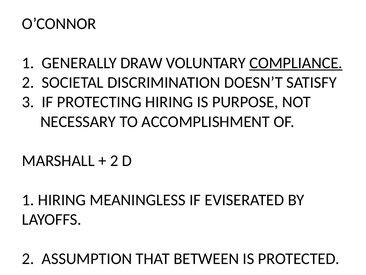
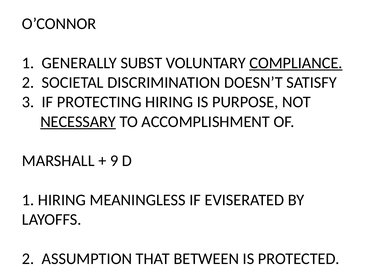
DRAW: DRAW -> SUBST (141, 63)
NECESSARY underline: none -> present (78, 121)
2: 2 -> 9 (114, 161)
